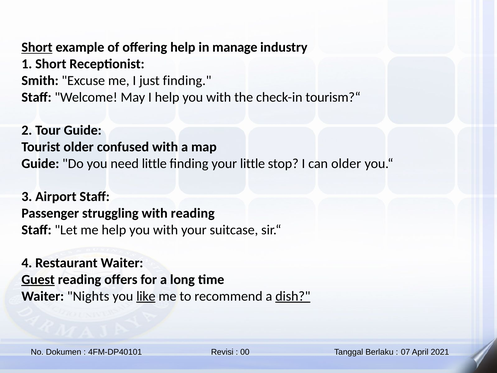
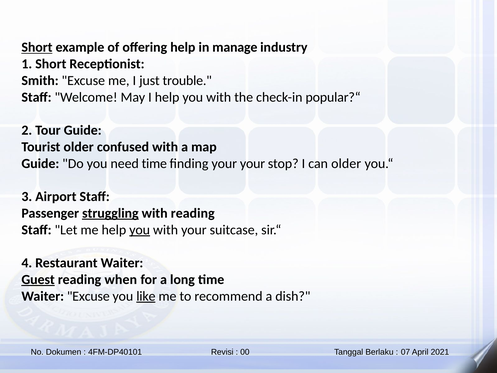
just finding: finding -> trouble (187, 81)
tourism?“: tourism?“ -> popular?“ (333, 97)
need little: little -> time (154, 163)
your little: little -> your (253, 163)
struggling underline: none -> present (110, 213)
you underline: none -> present (140, 230)
offers: offers -> when (121, 279)
Waiter Nights: Nights -> Excuse (88, 296)
dish underline: present -> none (293, 296)
